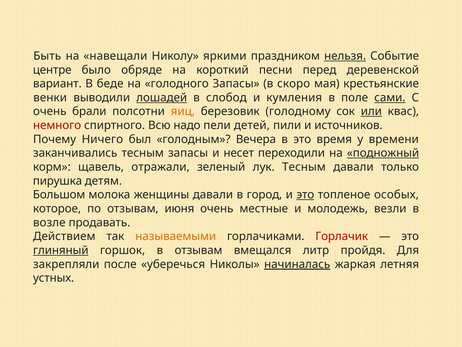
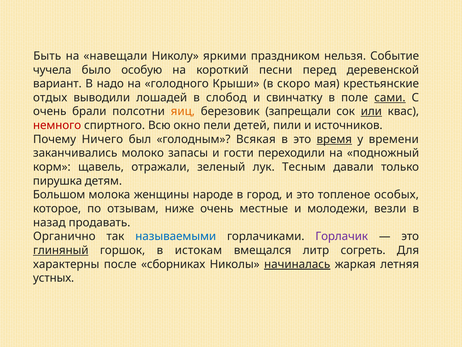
нельзя underline: present -> none (345, 56)
центре: центре -> чучела (52, 70)
обряде: обряде -> особую (142, 70)
беде: беде -> надо (110, 84)
голодного Запасы: Запасы -> Крыши (236, 84)
венки: венки -> отдых (50, 97)
лошадей underline: present -> none (162, 97)
кумления: кумления -> свинчатку (294, 97)
голодному: голодному -> запрещали (298, 111)
надо: надо -> окно (187, 125)
Вечера: Вечера -> Всякая (256, 139)
время underline: none -> present (334, 139)
заканчивались тесным: тесным -> молоко (143, 153)
несет: несет -> гости (239, 153)
подножный underline: present -> none (383, 153)
женщины давали: давали -> народе (213, 195)
это underline: present -> none (305, 195)
июня: июня -> ниже (179, 208)
молодежь: молодежь -> молодежи (338, 208)
возле: возле -> назад (49, 222)
Действием: Действием -> Органично (64, 236)
называемыми colour: orange -> blue (176, 236)
Горлачик colour: red -> purple (342, 236)
в отзывам: отзывам -> истокам (198, 250)
пройдя: пройдя -> согреть (363, 250)
закрепляли: закрепляли -> характерны (66, 264)
уберечься: уберечься -> сборниках (173, 264)
